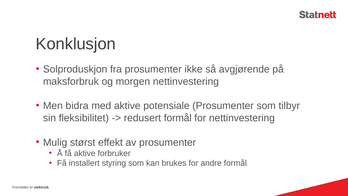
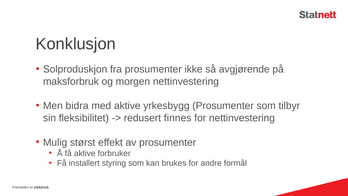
potensiale: potensiale -> yrkesbygg (166, 106)
redusert formål: formål -> finnes (178, 118)
